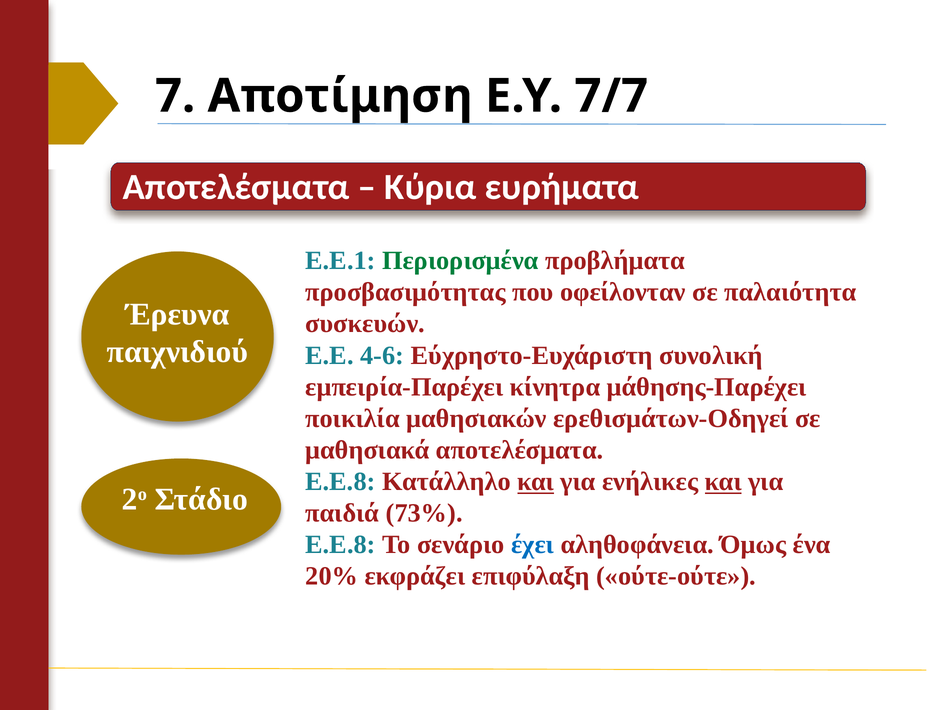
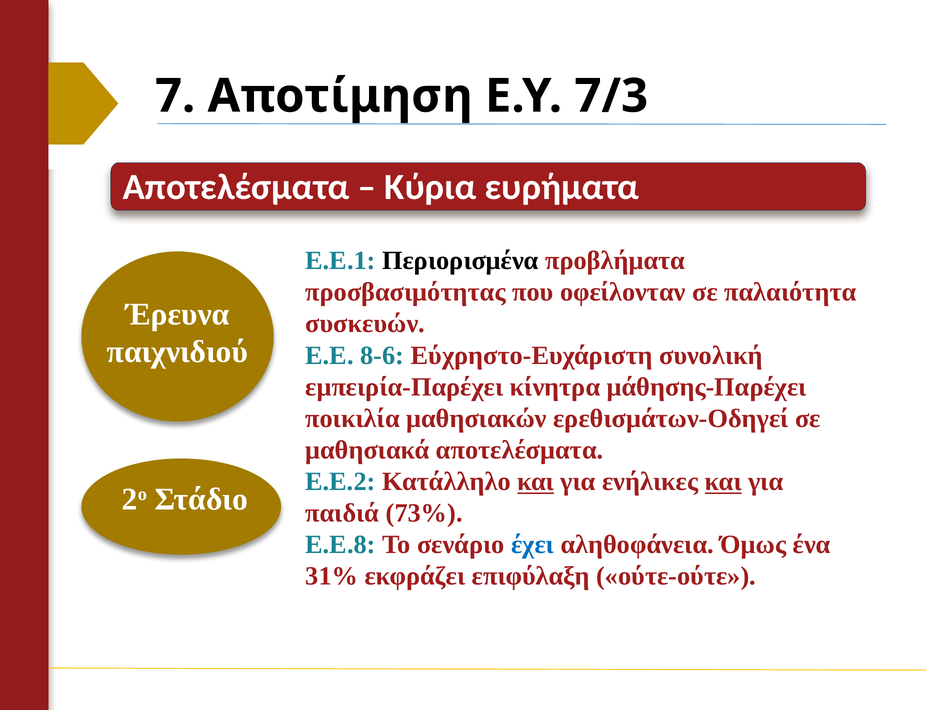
7/7: 7/7 -> 7/3 (611, 96)
Περιορισμένα colour: green -> black (460, 261)
4-6: 4-6 -> 8-6 (382, 355)
Ε.Ε.8: Ε.Ε.8 -> Ε.Ε.2 (340, 482)
20%: 20% -> 31% (332, 577)
